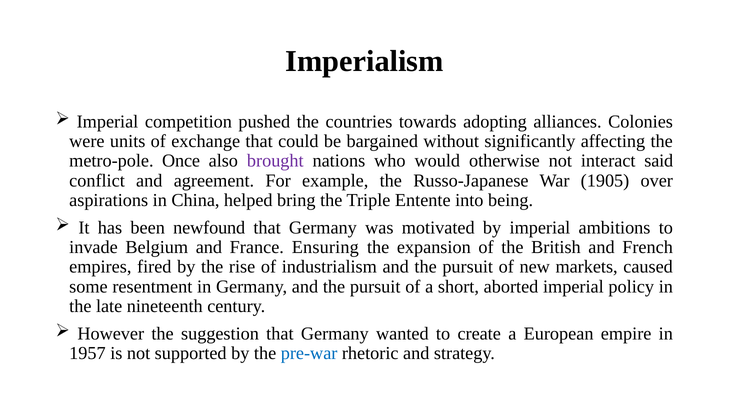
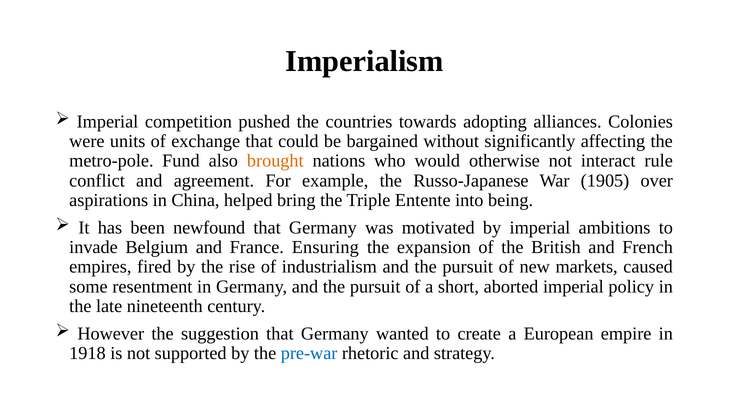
Once: Once -> Fund (181, 161)
brought colour: purple -> orange (275, 161)
said: said -> rule (659, 161)
1957: 1957 -> 1918 (87, 353)
